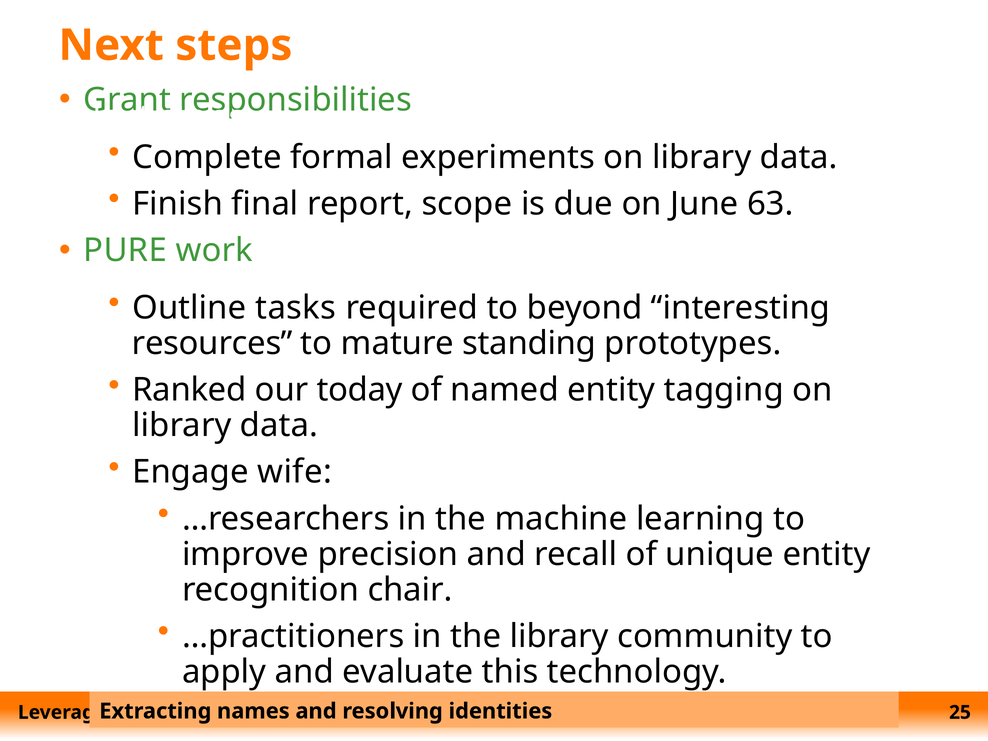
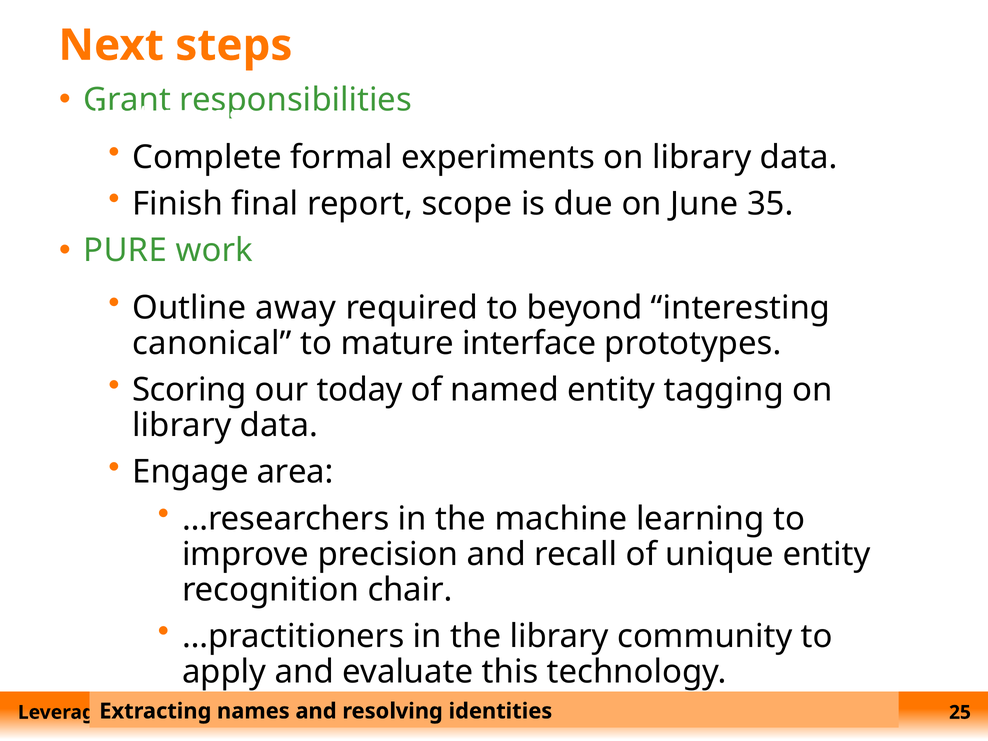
63: 63 -> 35 (770, 204)
tasks: tasks -> away (296, 308)
resources: resources -> canonical (212, 344)
standing: standing -> interface (529, 344)
Ranked: Ranked -> Scoring (189, 390)
wife: wife -> area (295, 472)
